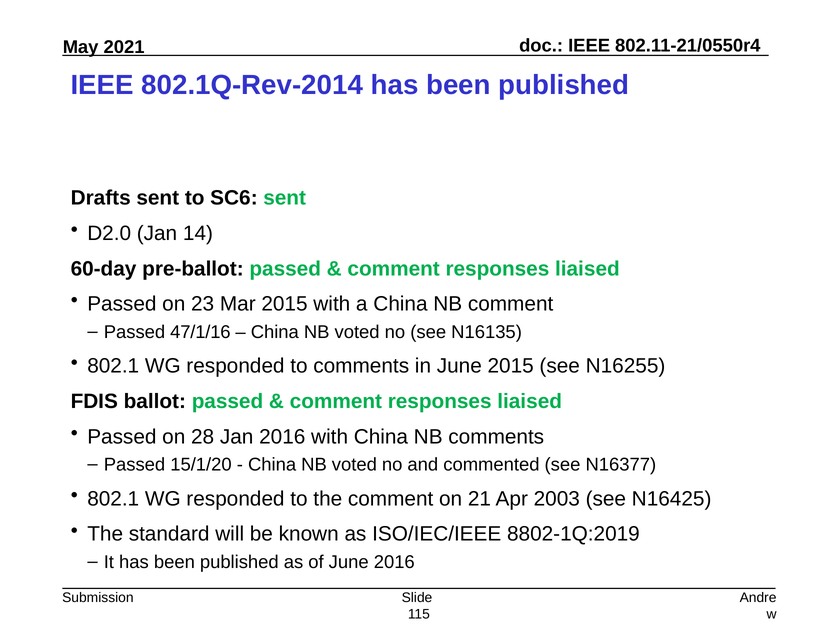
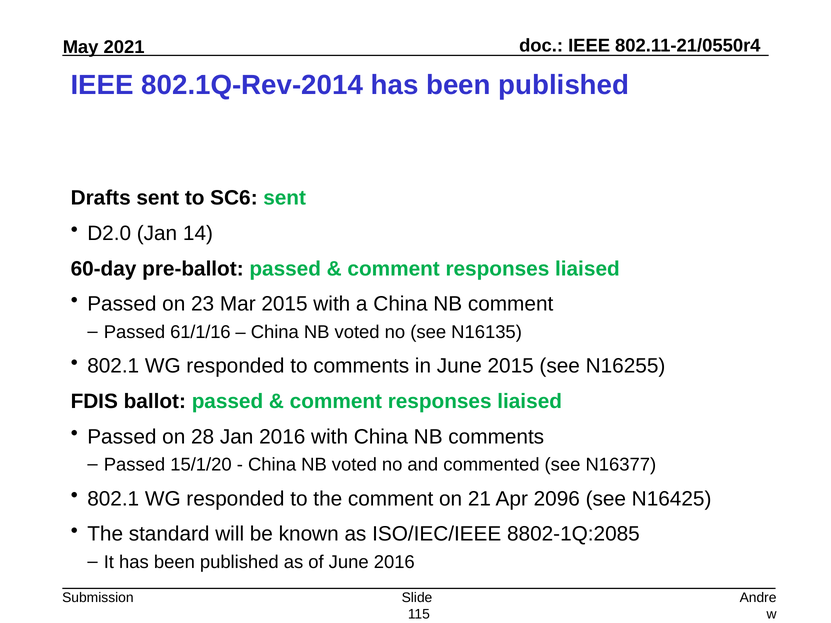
47/1/16: 47/1/16 -> 61/1/16 (200, 332)
2003: 2003 -> 2096 (557, 499)
8802-1Q:2019: 8802-1Q:2019 -> 8802-1Q:2085 (573, 534)
